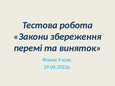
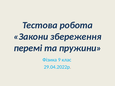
виняток: виняток -> пружини (80, 48)
